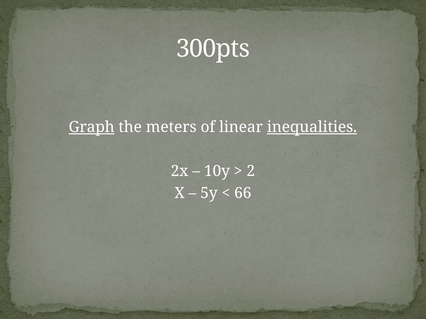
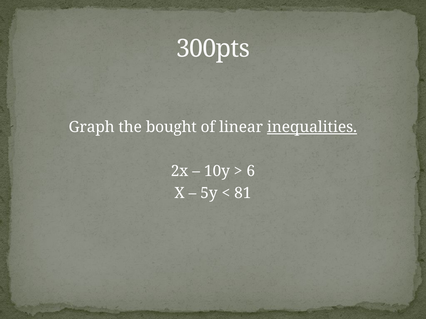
Graph underline: present -> none (92, 127)
meters: meters -> bought (171, 127)
2: 2 -> 6 (251, 171)
66: 66 -> 81 (243, 193)
